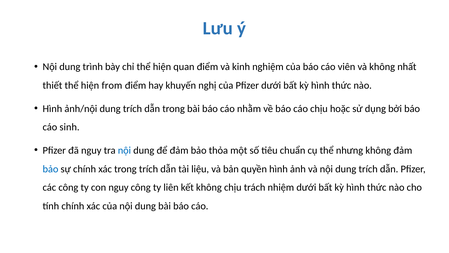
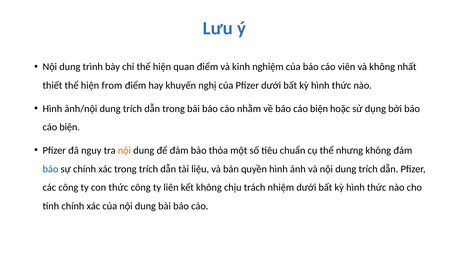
về báo cáo chịu: chịu -> biện (319, 108)
sinh: sinh -> biện (70, 127)
nội colour: blue -> orange (124, 150)
con nguy: nguy -> thức (118, 187)
